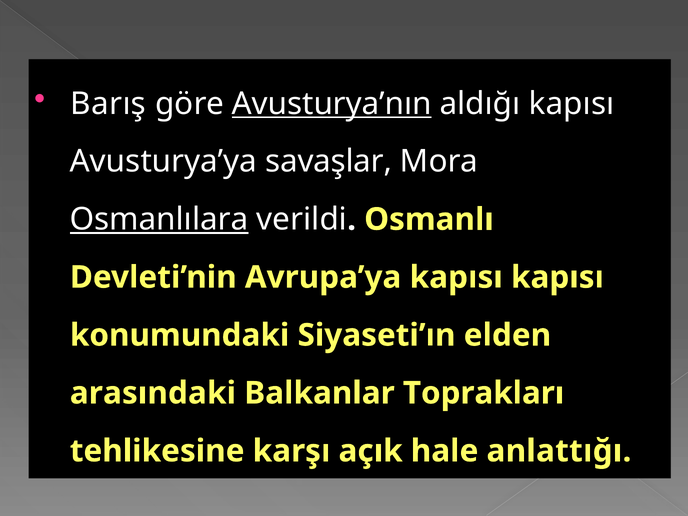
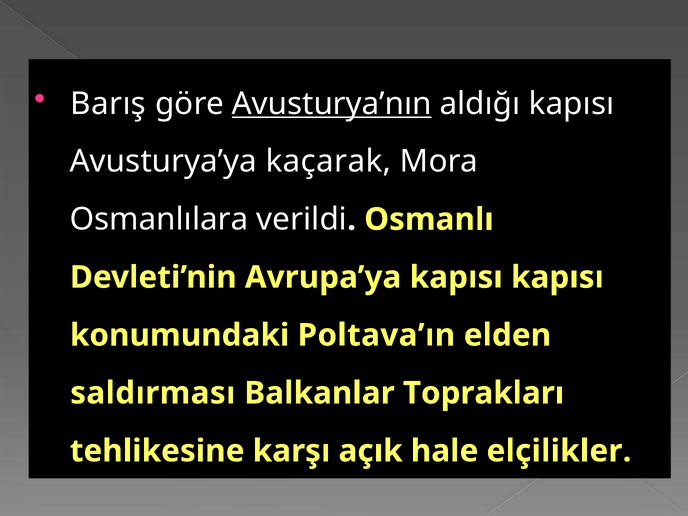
savaşlar: savaşlar -> kaçarak (328, 162)
Osmanlılara underline: present -> none (159, 219)
Siyaseti’ın: Siyaseti’ın -> Poltava’ın (376, 335)
arasındaki: arasındaki -> saldırması (153, 393)
anlattığı: anlattığı -> elçilikler (559, 451)
